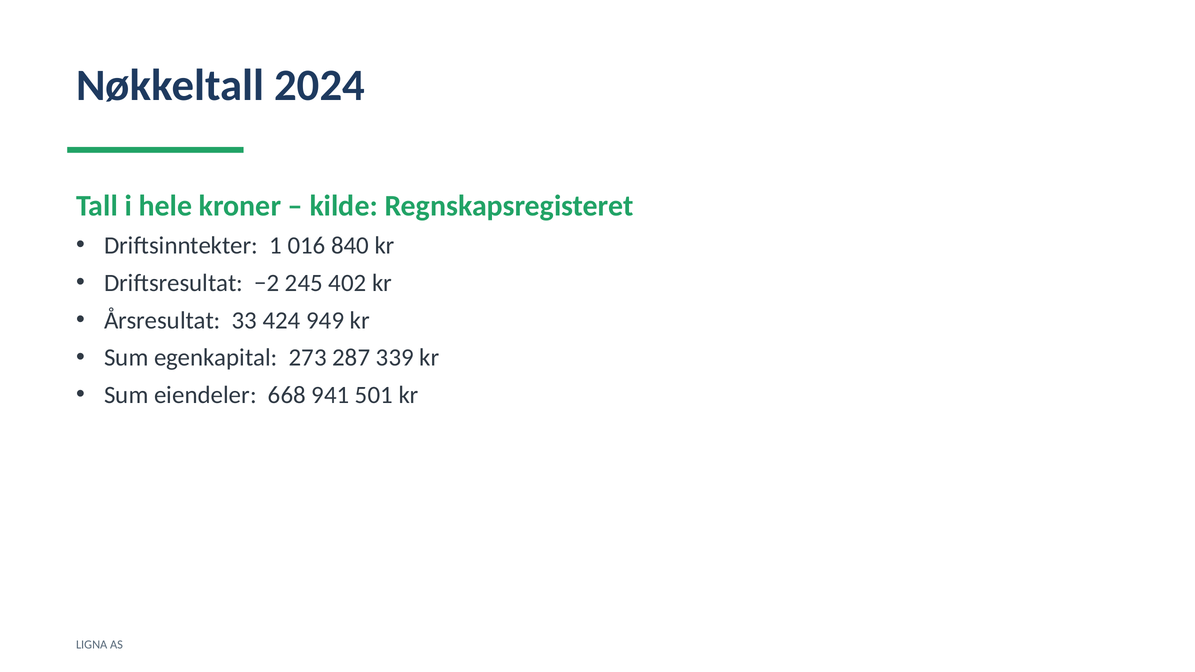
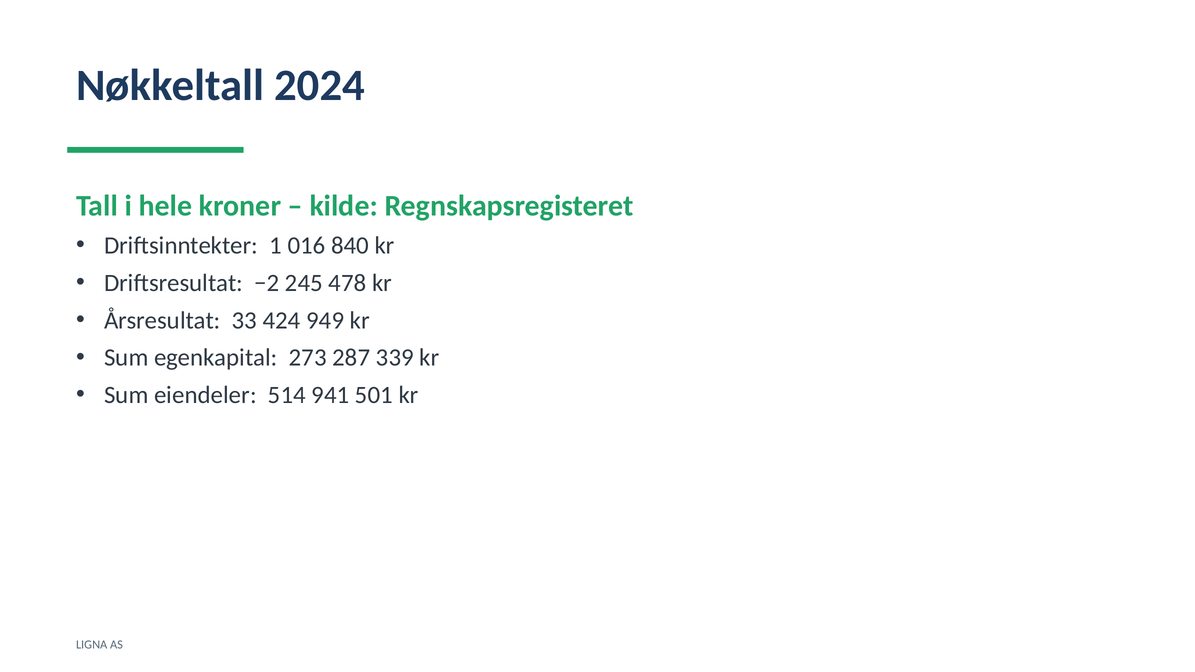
402: 402 -> 478 (347, 283)
668: 668 -> 514 (287, 395)
